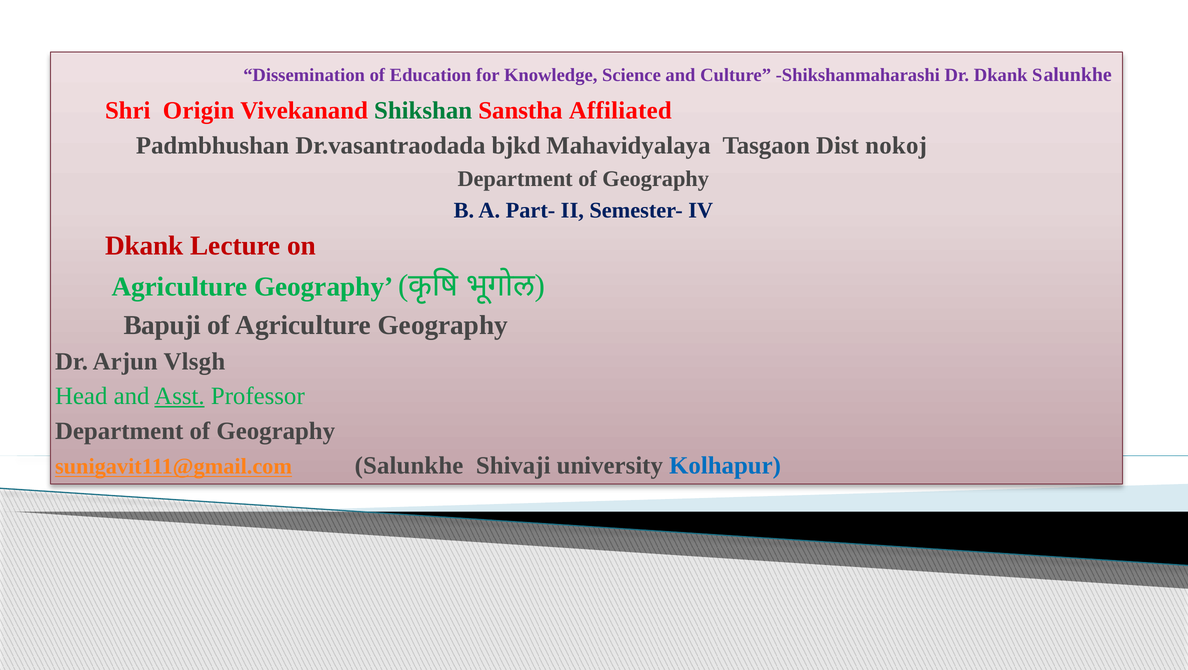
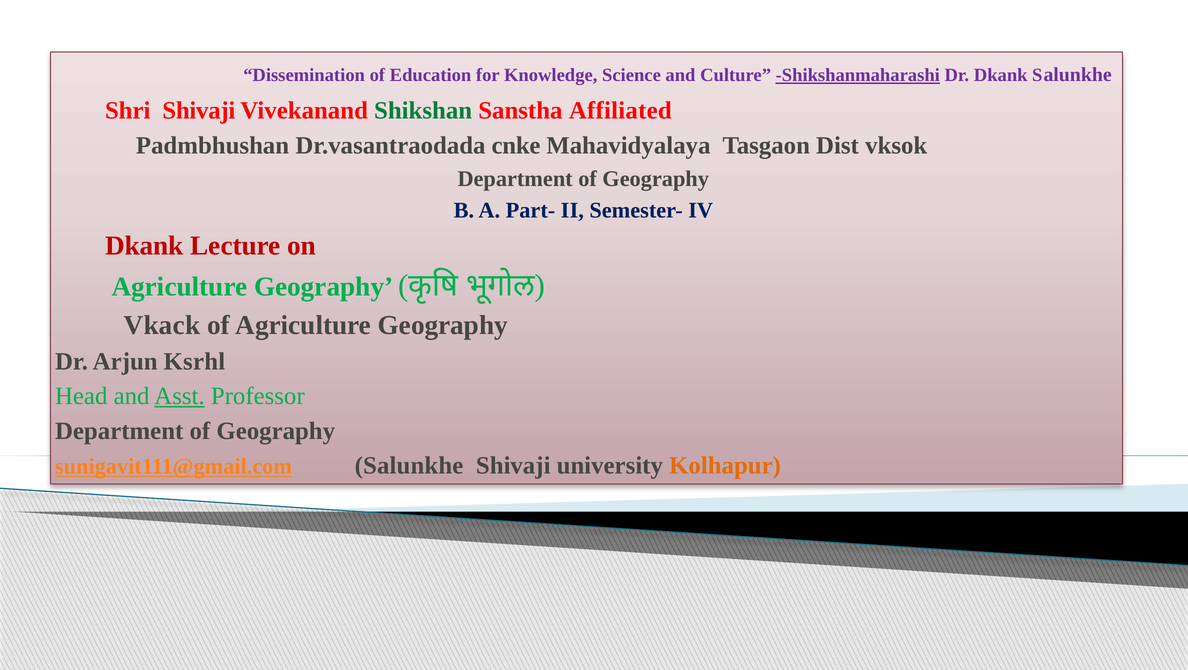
Shikshanmaharashi underline: none -> present (858, 75)
Shri Origin: Origin -> Shivaji (199, 110)
bjkd: bjkd -> cnke (516, 146)
nokoj: nokoj -> vksok (896, 146)
Bapuji: Bapuji -> Vkack (162, 325)
Vlsgh: Vlsgh -> Ksrhl (194, 361)
Kolhapur colour: blue -> orange (725, 466)
